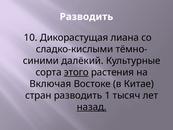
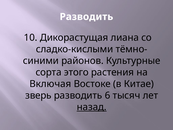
далёкий: далёкий -> районов (82, 61)
этого underline: present -> none (76, 72)
стран: стран -> зверь (38, 95)
1: 1 -> 6 (107, 95)
